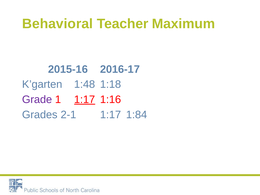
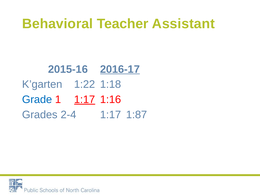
Maximum: Maximum -> Assistant (183, 24)
2016-17 underline: none -> present (120, 69)
1:48: 1:48 -> 1:22 (85, 84)
Grade colour: purple -> blue (37, 100)
2-1: 2-1 -> 2-4 (68, 115)
1:84: 1:84 -> 1:87 (137, 115)
